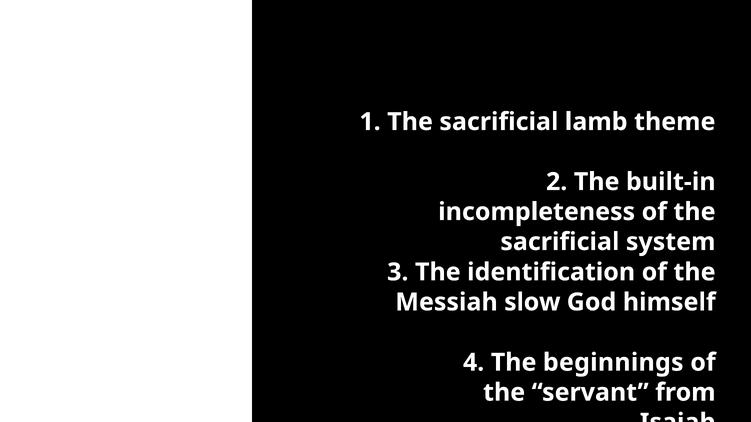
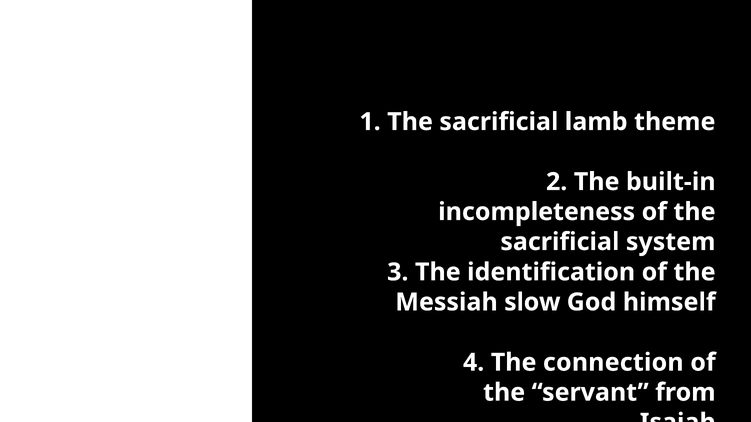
beginnings: beginnings -> connection (613, 363)
